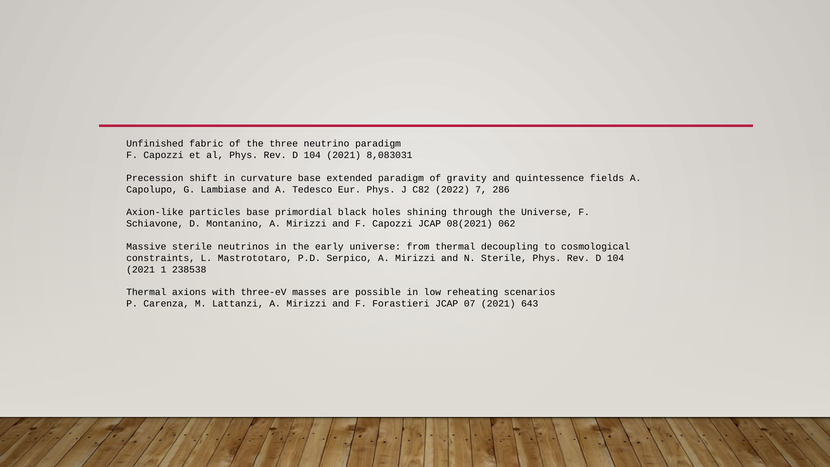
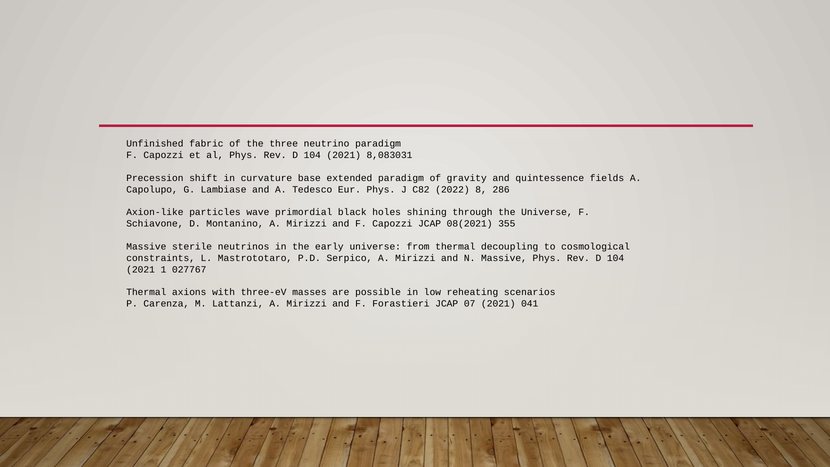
7: 7 -> 8 (481, 189)
particles base: base -> wave (258, 212)
062: 062 -> 355 (507, 224)
N Sterile: Sterile -> Massive (504, 258)
238538: 238538 -> 027767 (189, 269)
643: 643 -> 041 (530, 304)
